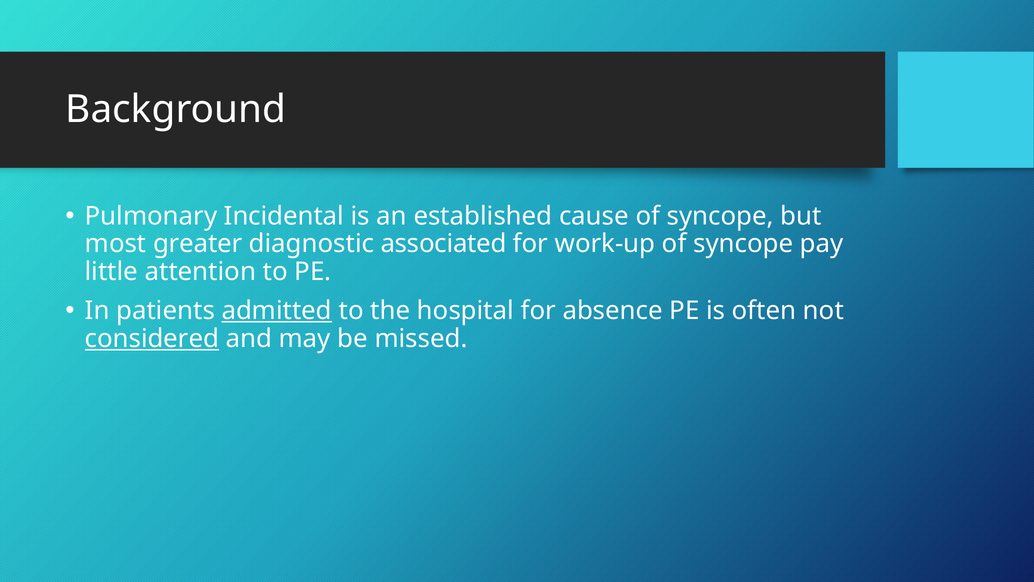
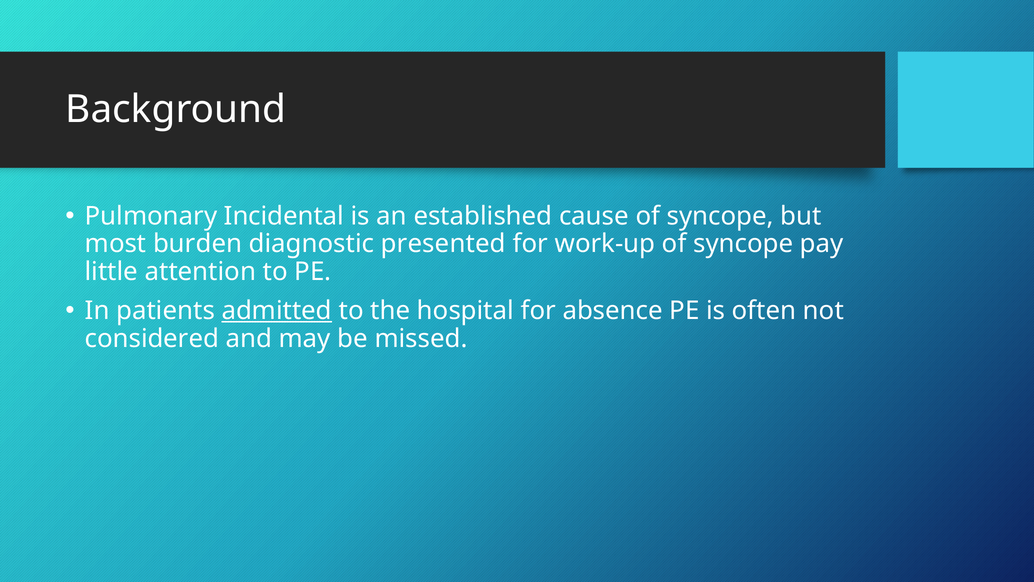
greater: greater -> burden (198, 244)
associated: associated -> presented (443, 244)
considered underline: present -> none (152, 338)
